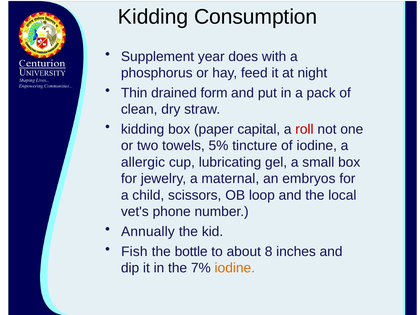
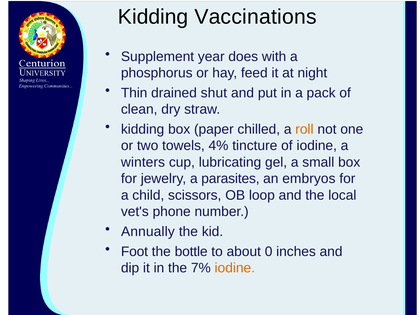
Consumption: Consumption -> Vaccinations (256, 17)
form: form -> shut (214, 93)
capital: capital -> chilled (259, 129)
roll colour: red -> orange (304, 129)
5%: 5% -> 4% (218, 146)
allergic: allergic -> winters (143, 162)
maternal: maternal -> parasites (230, 179)
Fish: Fish -> Foot (134, 251)
8: 8 -> 0 (269, 251)
